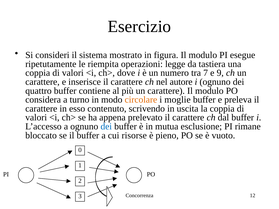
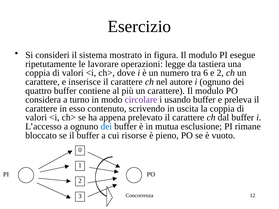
riempita: riempita -> lavorare (103, 64)
7: 7 -> 6 (206, 73)
e 9: 9 -> 2 (220, 73)
circolare colour: orange -> purple (141, 100)
moglie: moglie -> usando (178, 100)
